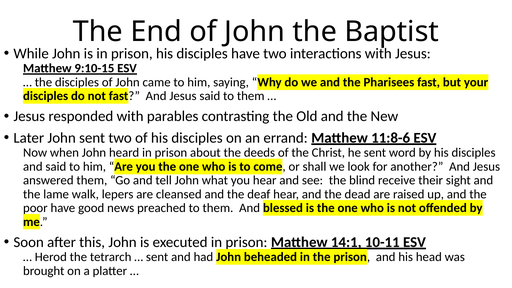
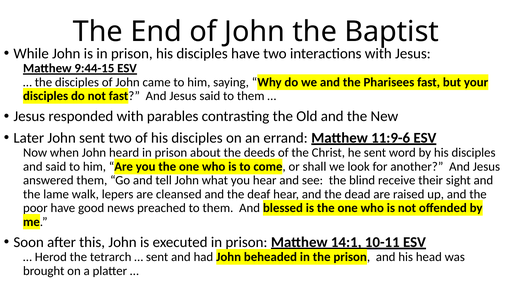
9:10-15: 9:10-15 -> 9:44-15 (94, 68)
11:8-6: 11:8-6 -> 11:9-6 (391, 138)
